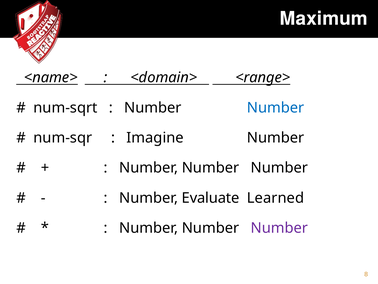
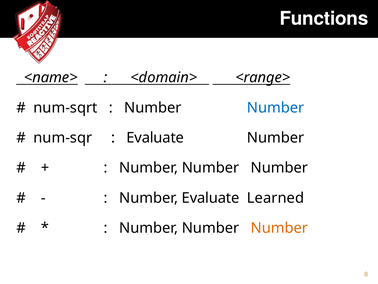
Maximum: Maximum -> Functions (324, 19)
Imagine: Imagine -> Evaluate (155, 138)
Number colour: purple -> orange (279, 228)
